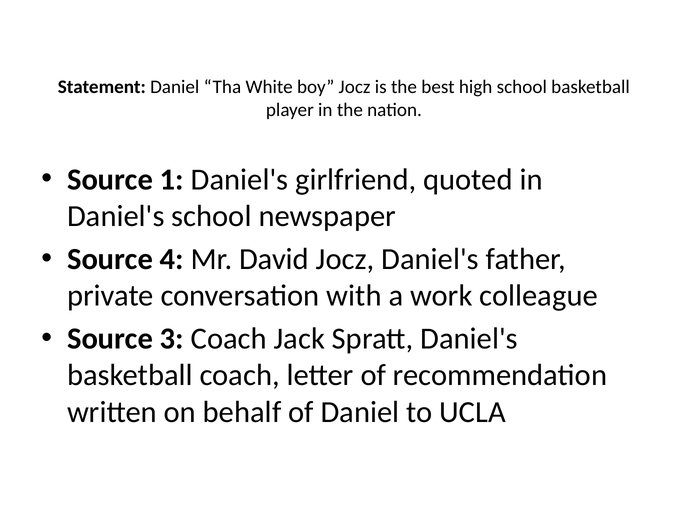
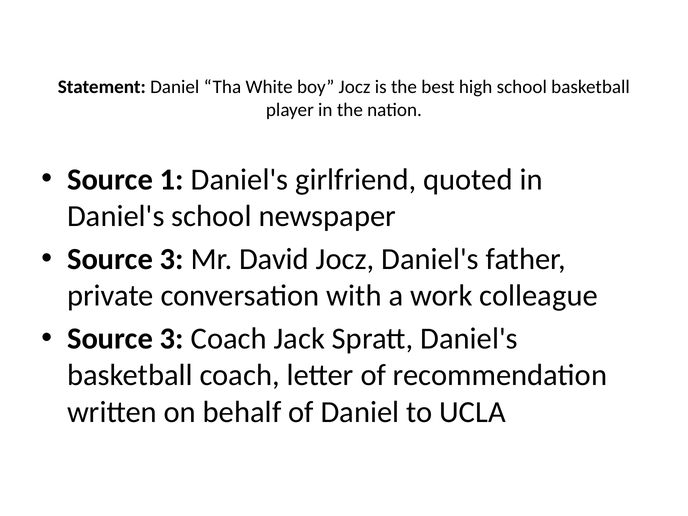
4: 4 -> 3 (172, 259)
